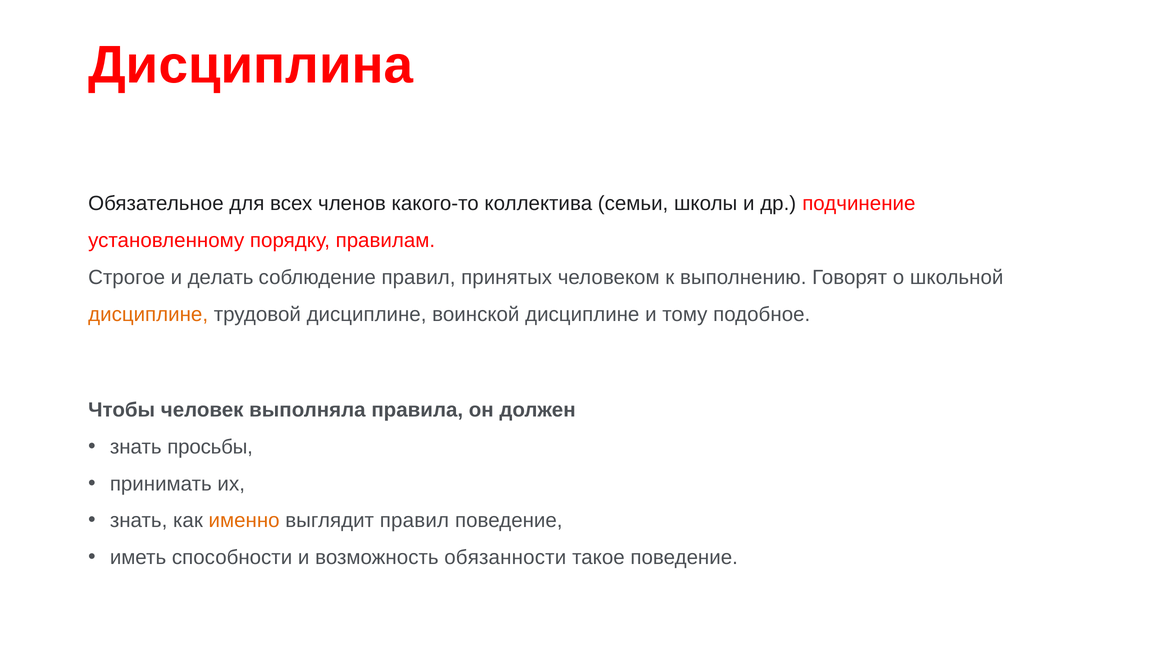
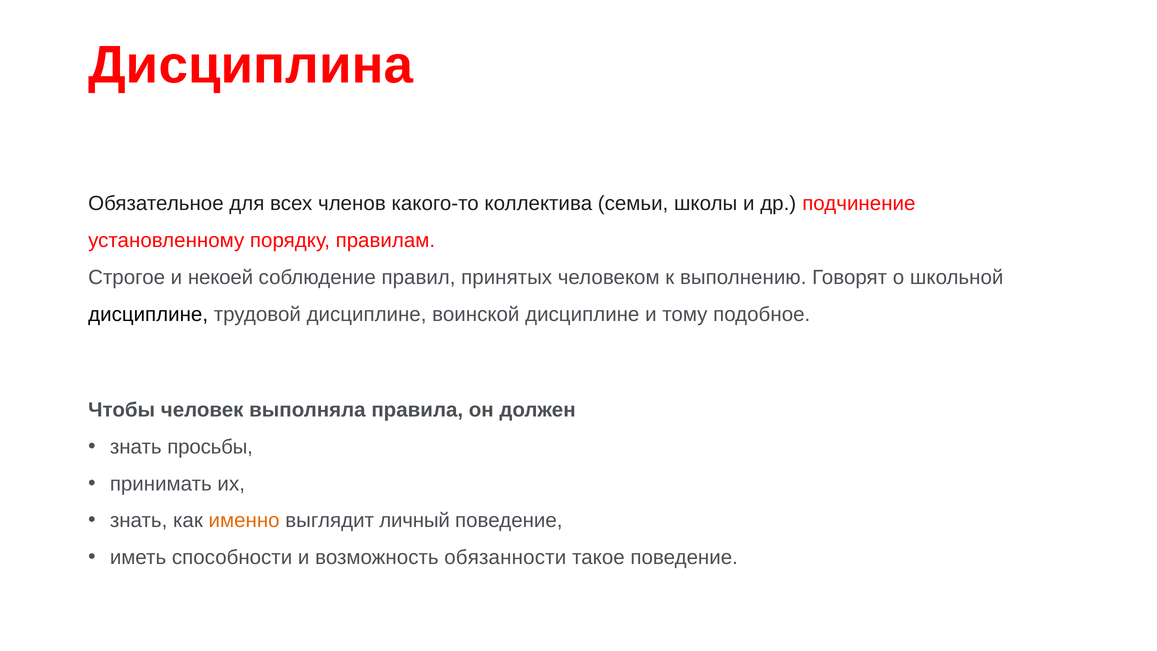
делать: делать -> некоей (221, 277)
дисциплине colour: orange -> black (148, 314)
выглядит правил: правил -> личный (415, 521)
